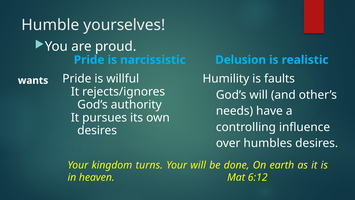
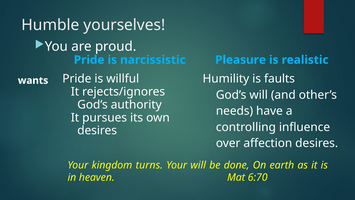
Delusion: Delusion -> Pleasure (241, 60)
humbles: humbles -> affection (268, 143)
6:12: 6:12 -> 6:70 (258, 177)
